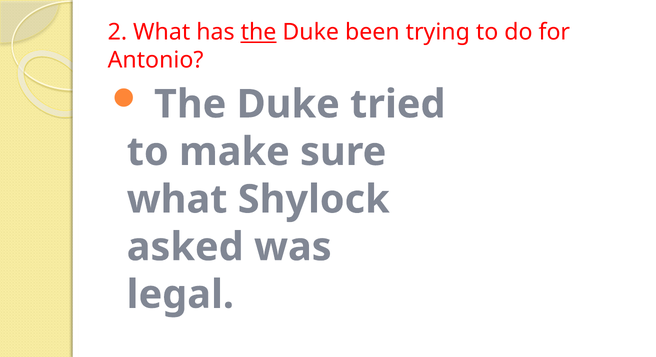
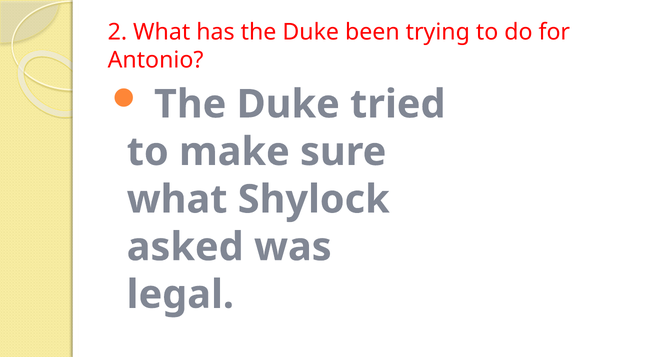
the underline: present -> none (259, 32)
